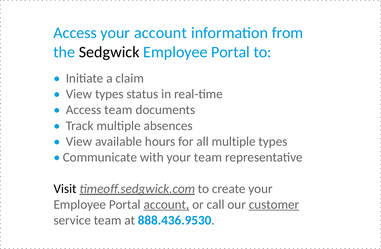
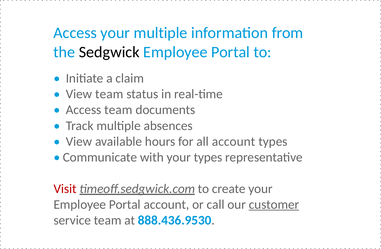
your account: account -> multiple (161, 33)
View types: types -> team (109, 94)
all multiple: multiple -> account (233, 142)
your team: team -> types (208, 158)
Visit colour: black -> red (65, 189)
account underline: present -> none (166, 205)
